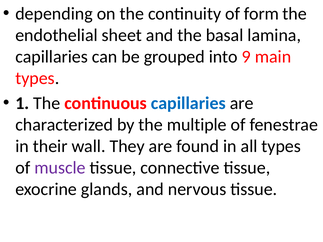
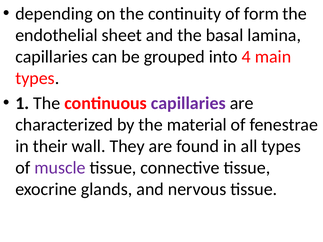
9: 9 -> 4 (246, 57)
capillaries colour: blue -> purple (188, 103)
multiple: multiple -> material (197, 125)
